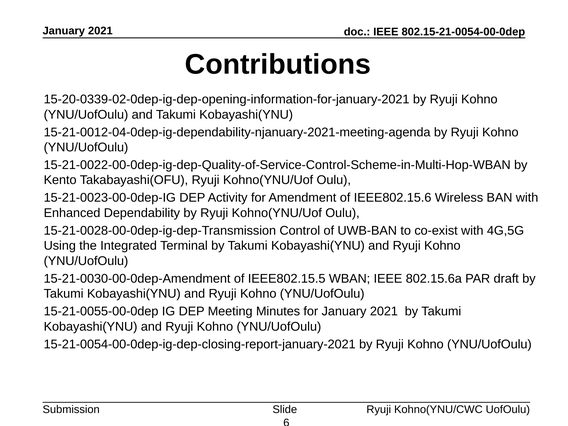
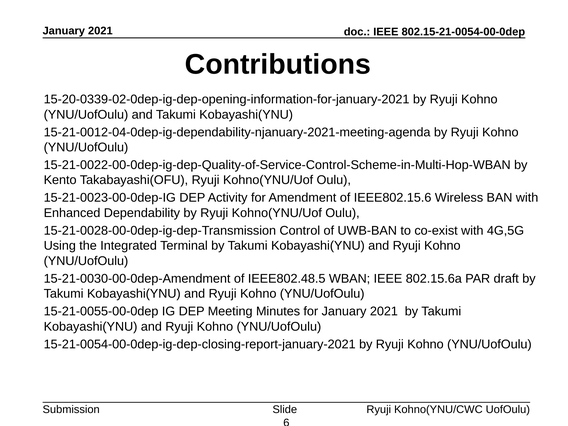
IEEE802.15.5: IEEE802.15.5 -> IEEE802.48.5 (287, 279)
